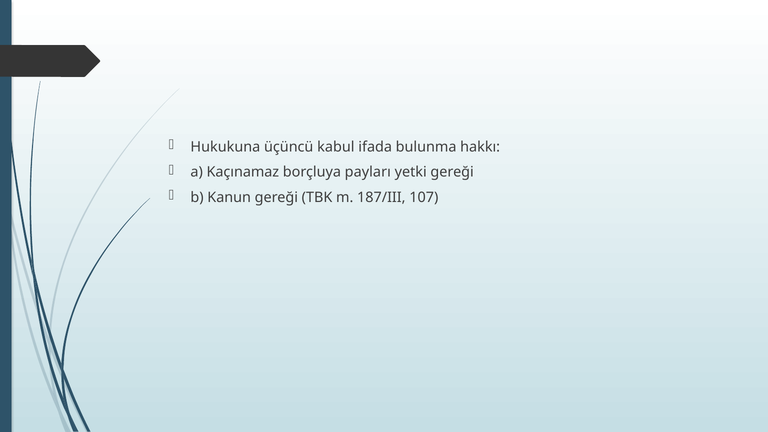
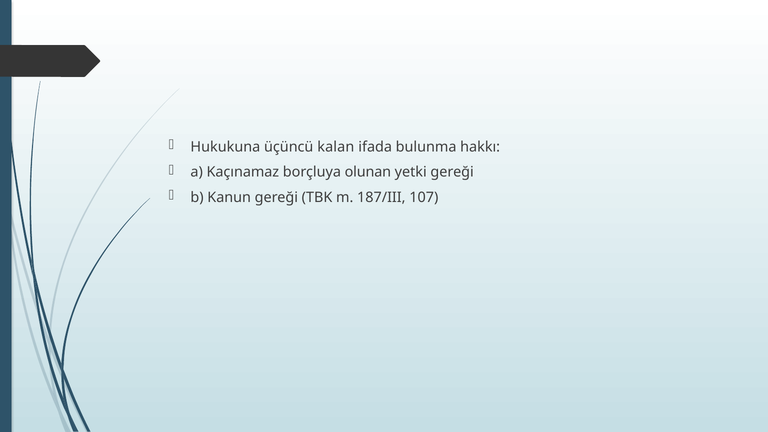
kabul: kabul -> kalan (336, 147)
payları: payları -> olunan (368, 172)
